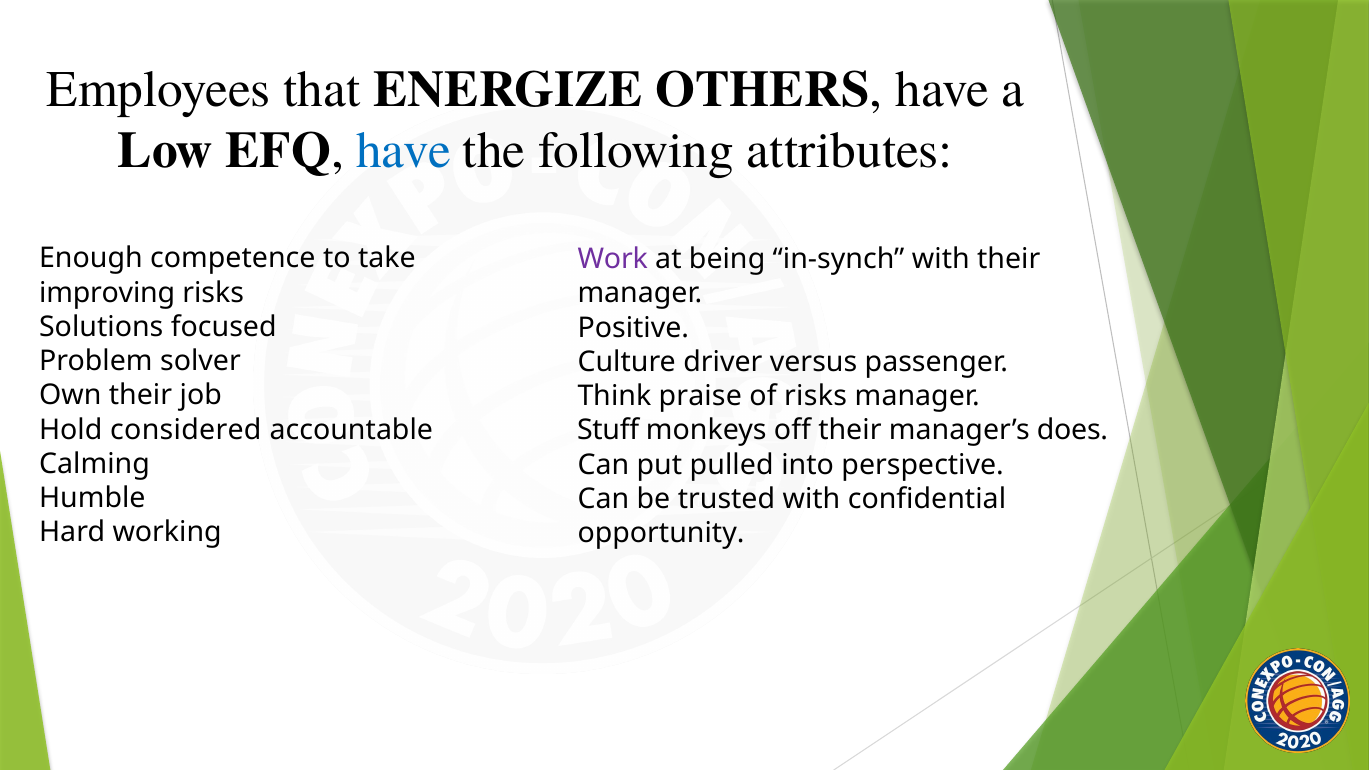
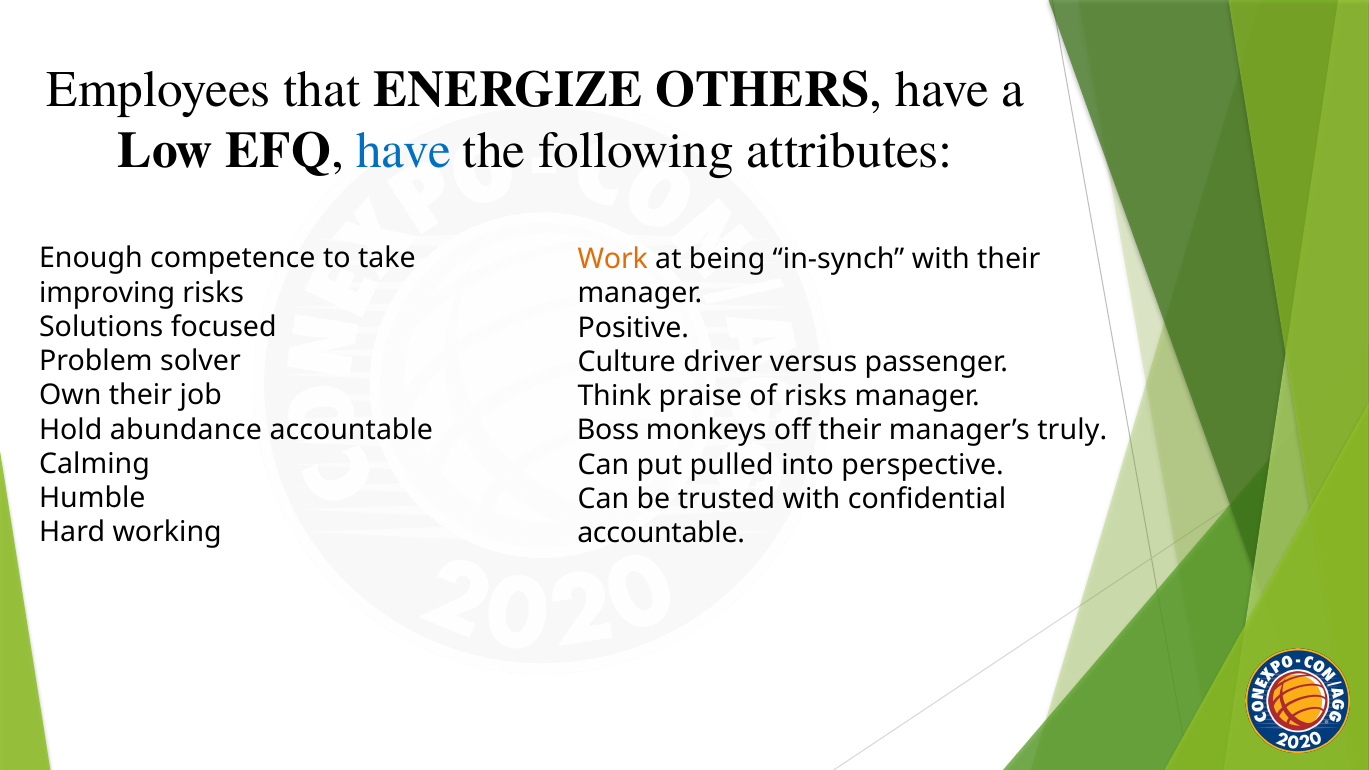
Work colour: purple -> orange (613, 259)
considered: considered -> abundance (186, 430)
Stuff: Stuff -> Boss (608, 430)
does: does -> truly (1072, 430)
opportunity: opportunity -> accountable (661, 533)
